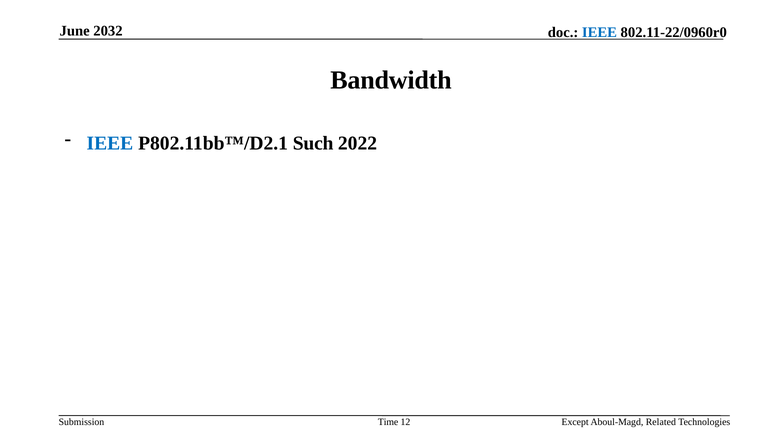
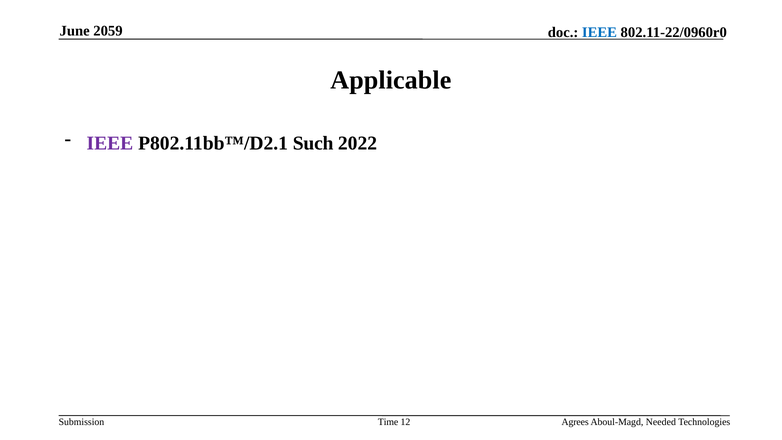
2032: 2032 -> 2059 (108, 31)
Bandwidth: Bandwidth -> Applicable (391, 80)
IEEE colour: blue -> purple (110, 143)
Except: Except -> Agrees (575, 422)
Related: Related -> Needed (661, 422)
